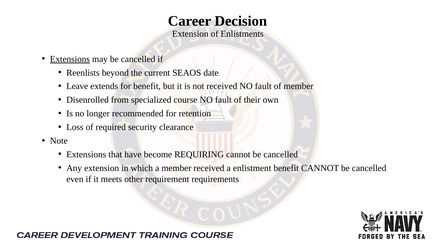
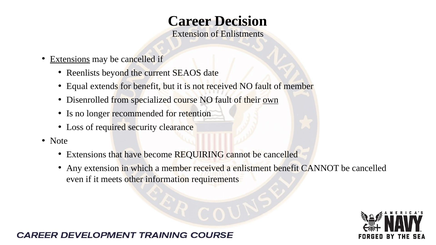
Leave: Leave -> Equal (77, 86)
own underline: none -> present (271, 100)
requirement: requirement -> information (167, 179)
